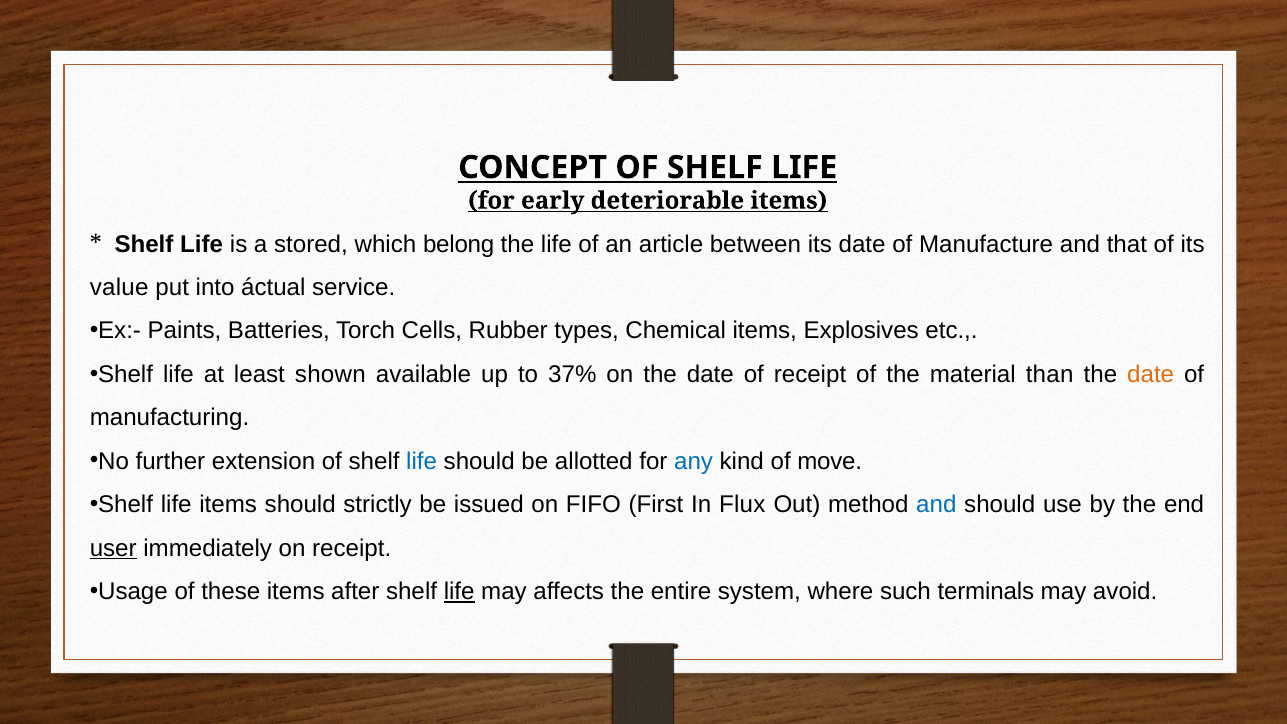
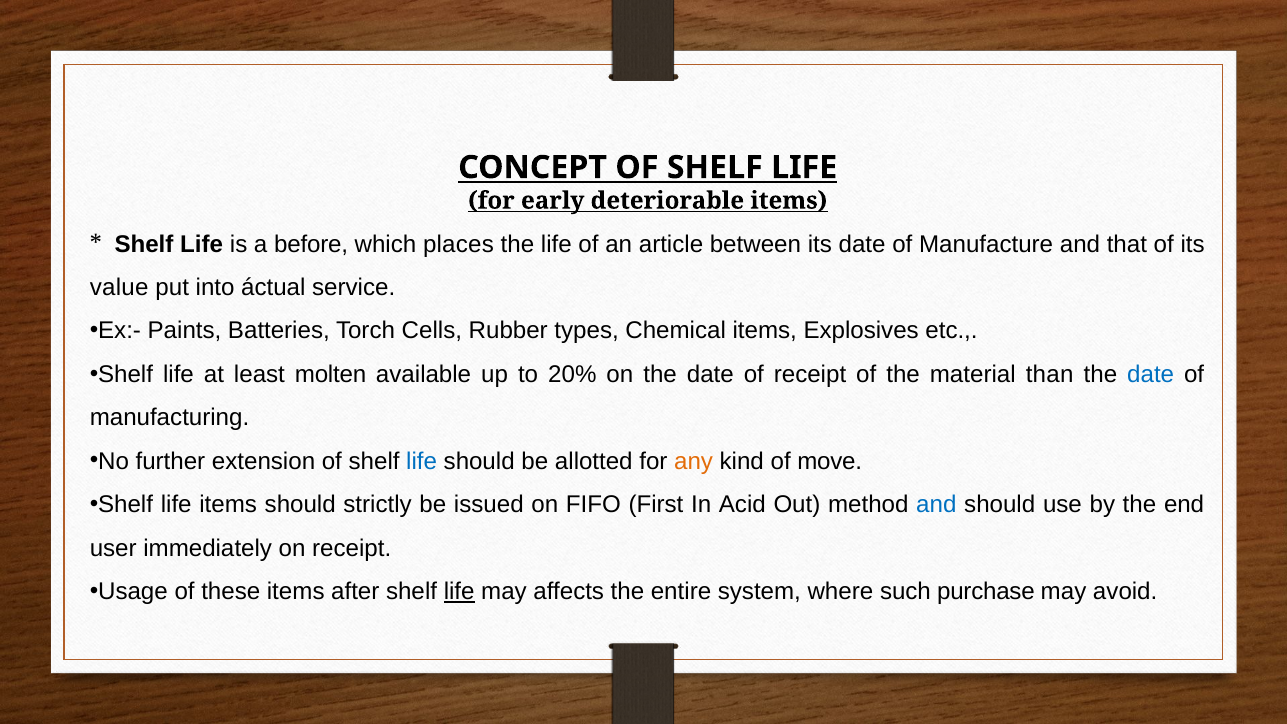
stored: stored -> before (311, 244)
belong: belong -> places (458, 244)
shown: shown -> molten (331, 374)
37%: 37% -> 20% (572, 374)
date colour: orange -> blue (1151, 374)
any colour: blue -> orange (694, 461)
Flux: Flux -> Acid (742, 505)
user underline: present -> none (113, 548)
terminals: terminals -> purchase (986, 592)
